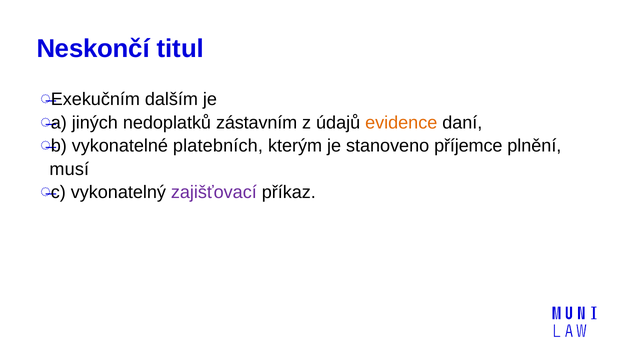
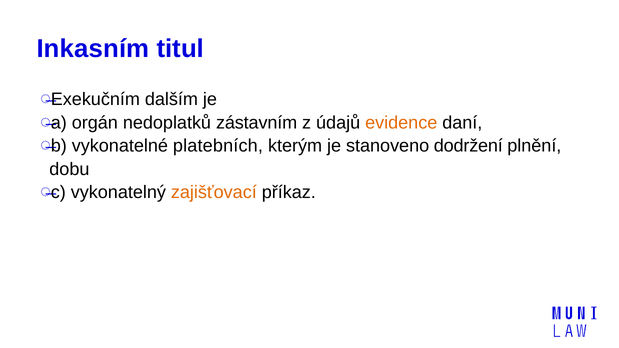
Neskončí: Neskončí -> Inkasním (93, 49)
jiných: jiných -> orgán (95, 123)
příjemce: příjemce -> dodržení (468, 146)
musí: musí -> dobu (69, 169)
zajišťovací colour: purple -> orange (214, 192)
